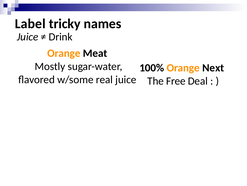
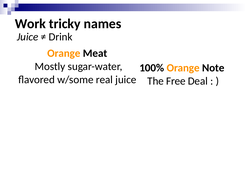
Label: Label -> Work (30, 24)
Next: Next -> Note (213, 68)
